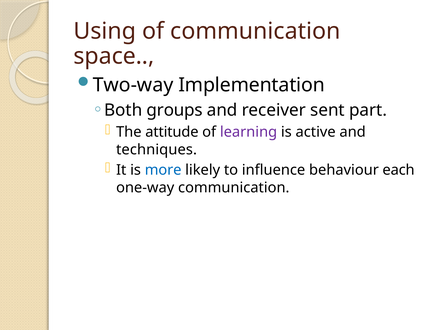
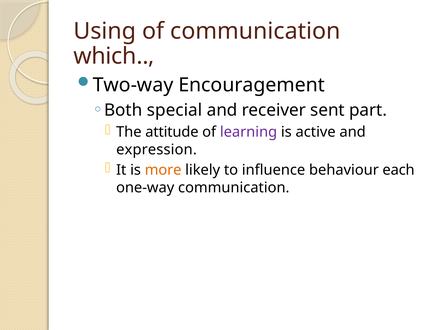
space: space -> which (114, 56)
Implementation: Implementation -> Encouragement (252, 85)
groups: groups -> special (175, 110)
techniques: techniques -> expression (156, 150)
more colour: blue -> orange (163, 170)
